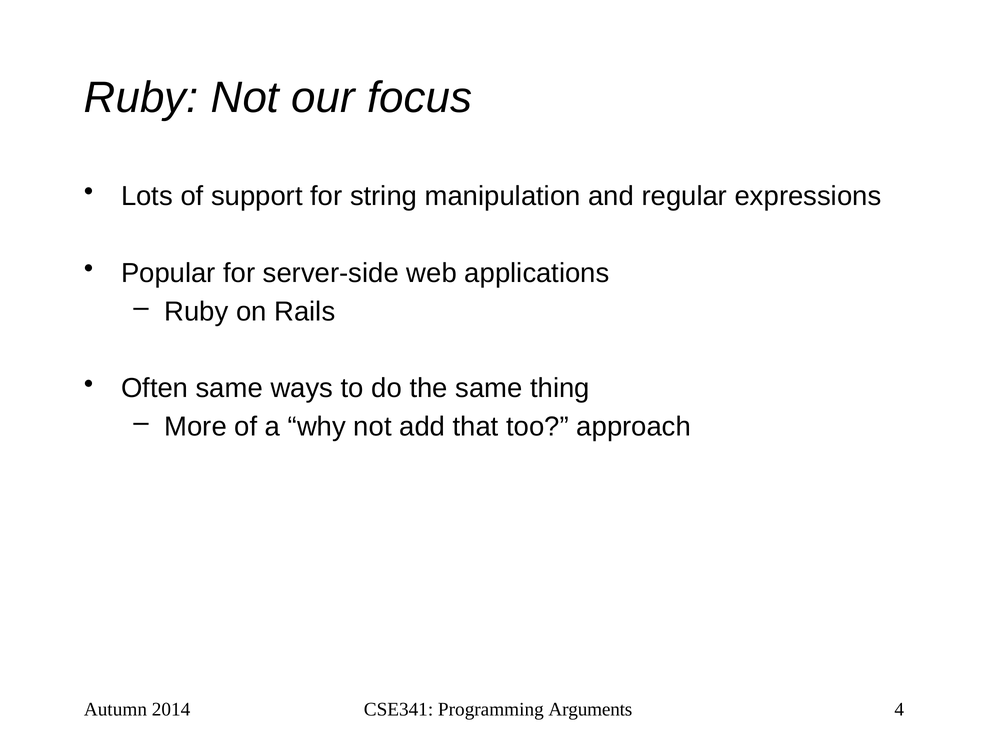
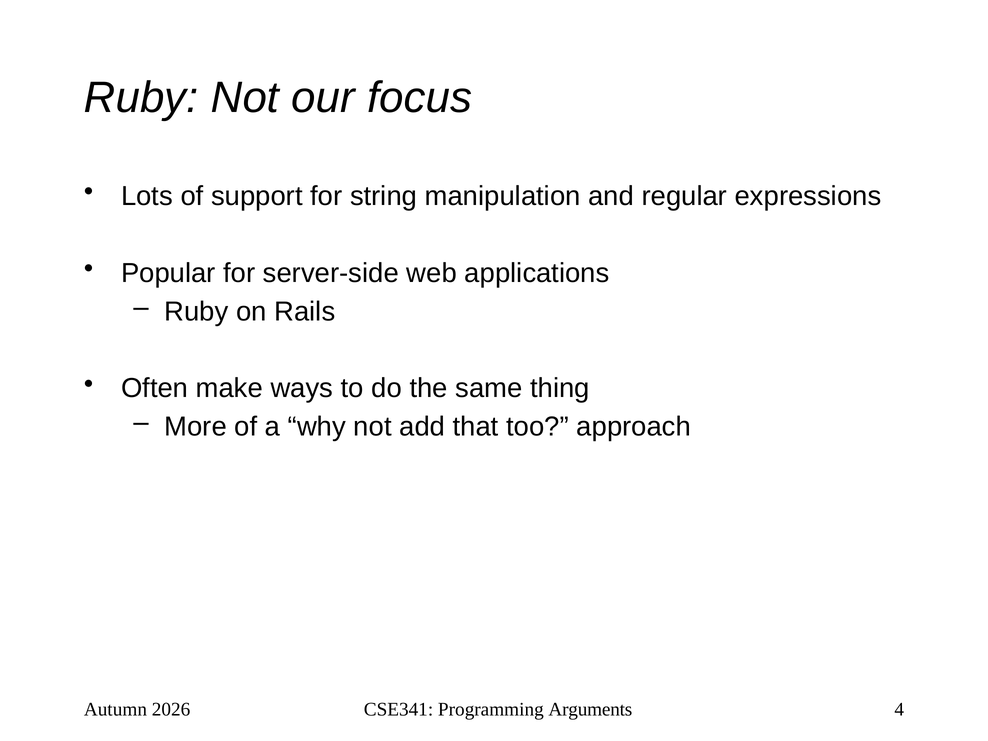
Often same: same -> make (229, 388)
2014: 2014 -> 2026 (171, 709)
